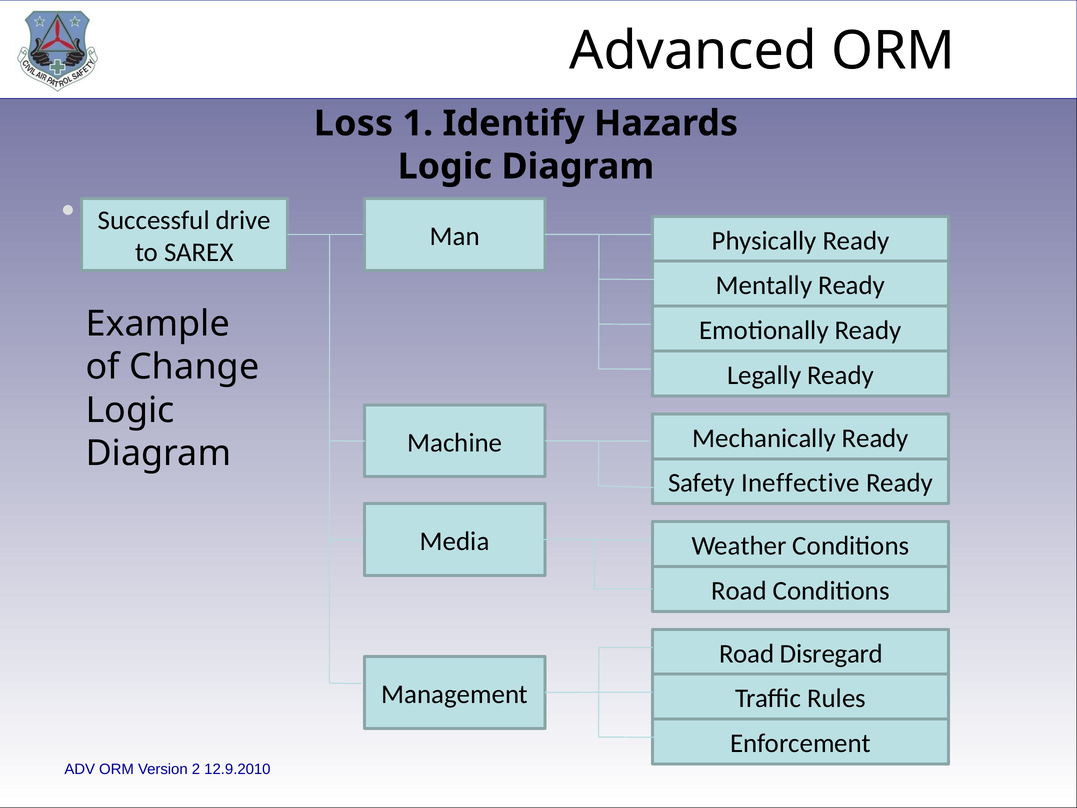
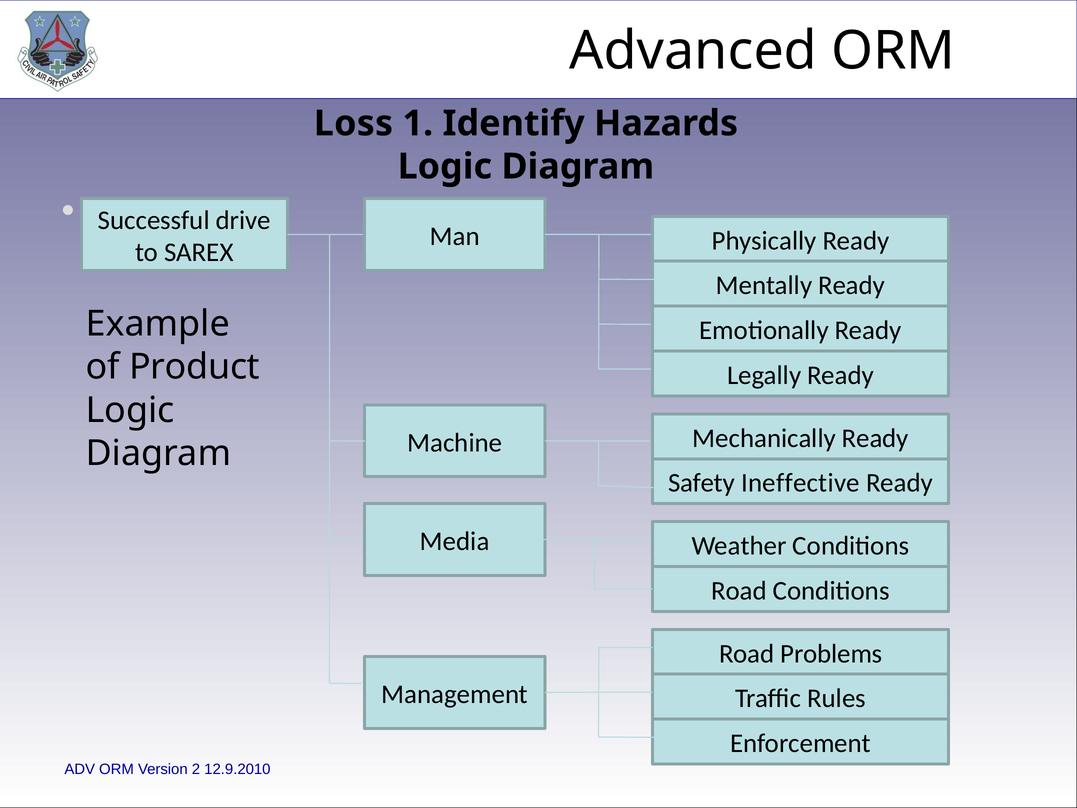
Change: Change -> Product (194, 367)
Disregard: Disregard -> Problems (831, 653)
